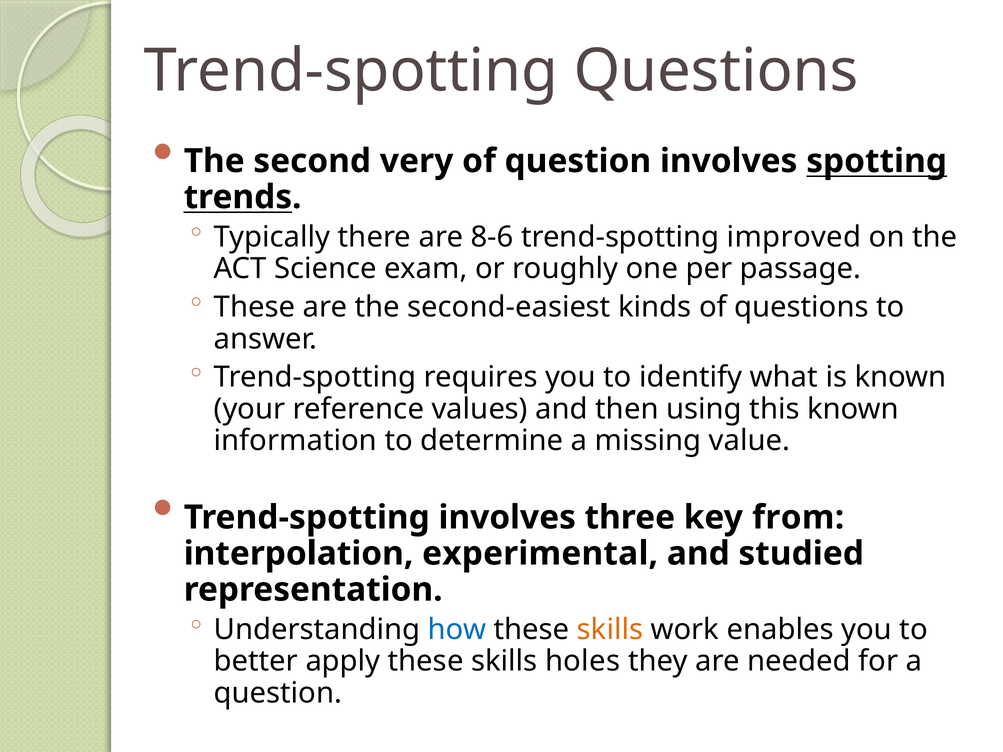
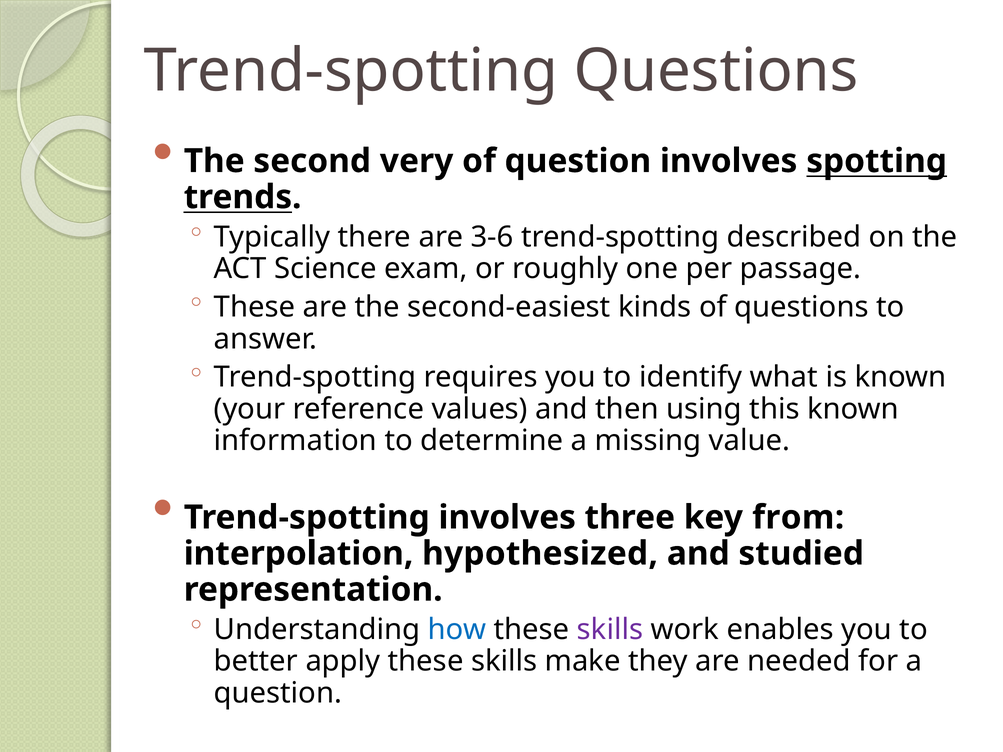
8-6: 8-6 -> 3-6 (492, 237)
improved: improved -> described (794, 237)
experimental: experimental -> hypothesized (540, 554)
skills colour: orange -> purple (610, 630)
holes: holes -> make (583, 662)
